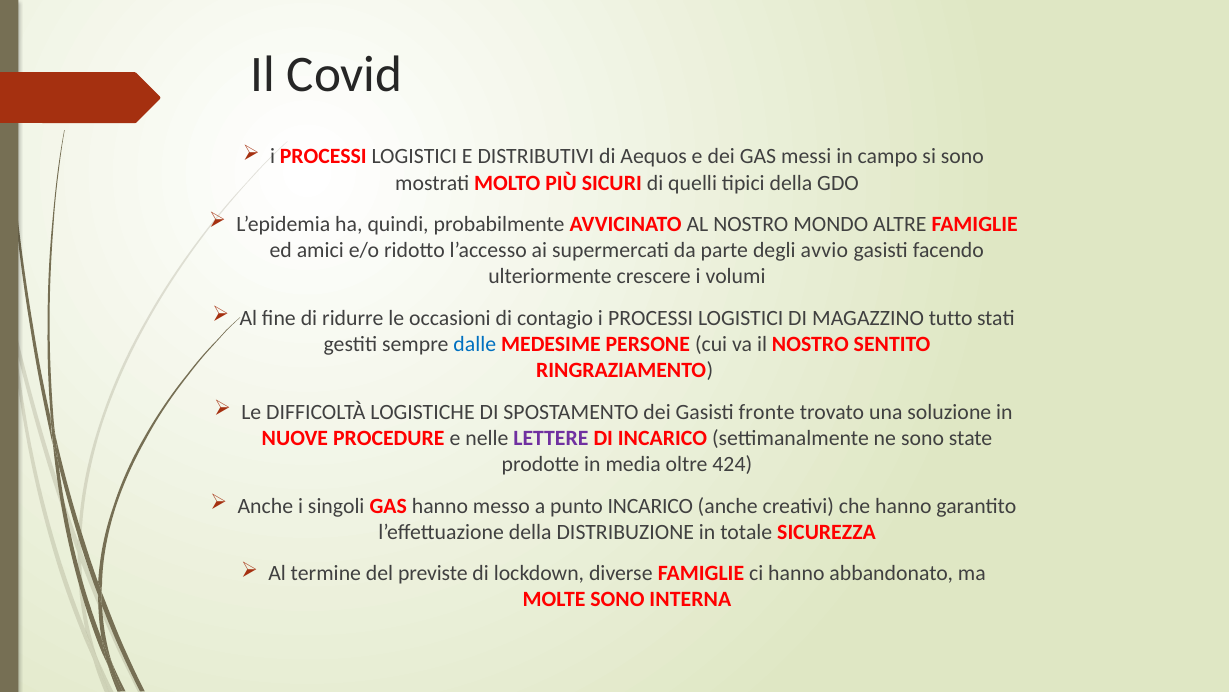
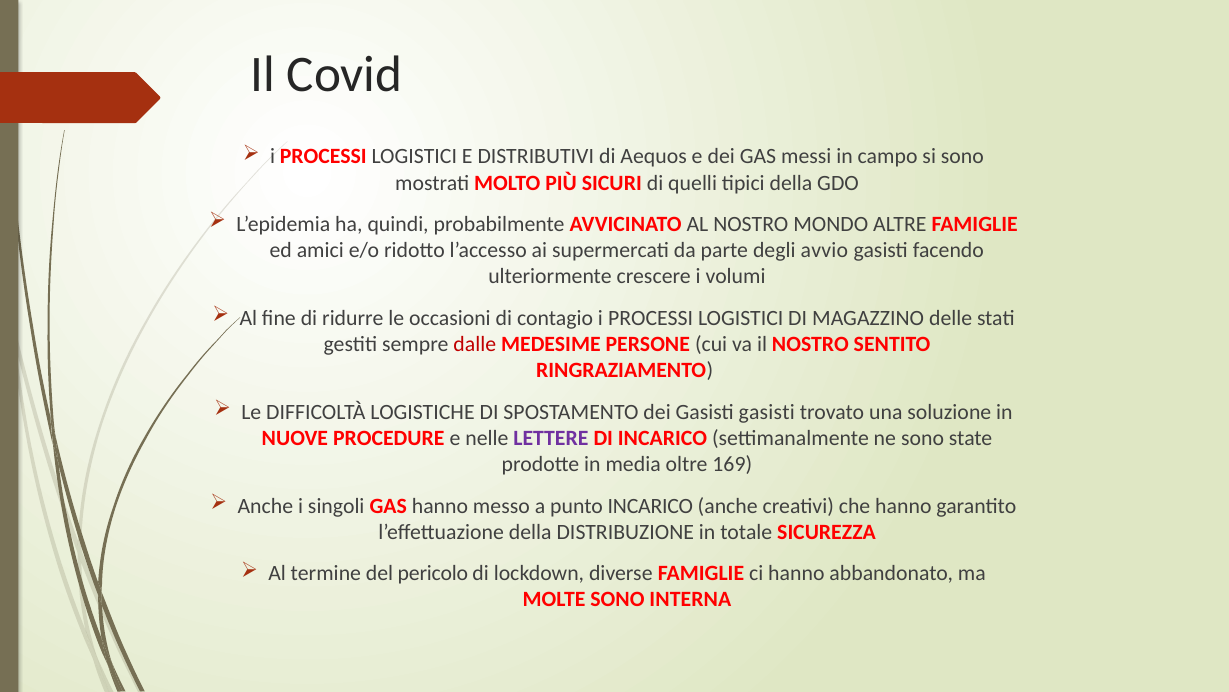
tutto: tutto -> delle (951, 318)
dalle colour: blue -> red (475, 344)
Gasisti fronte: fronte -> gasisti (767, 412)
424: 424 -> 169 (732, 464)
previste: previste -> pericolo (433, 573)
